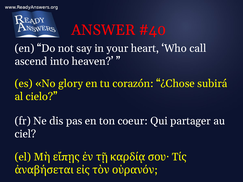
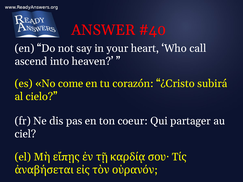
glory: glory -> come (71, 84)
¿Chose: ¿Chose -> ¿Cristo (175, 84)
